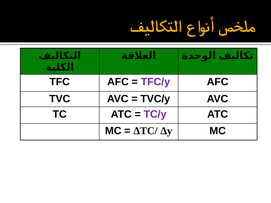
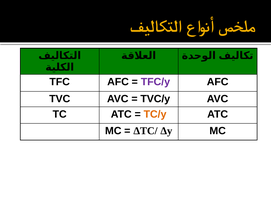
TC/y colour: purple -> orange (155, 114)
